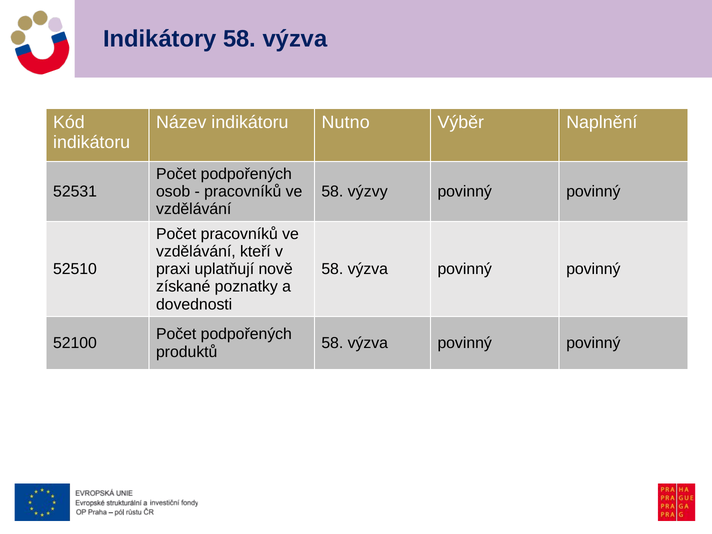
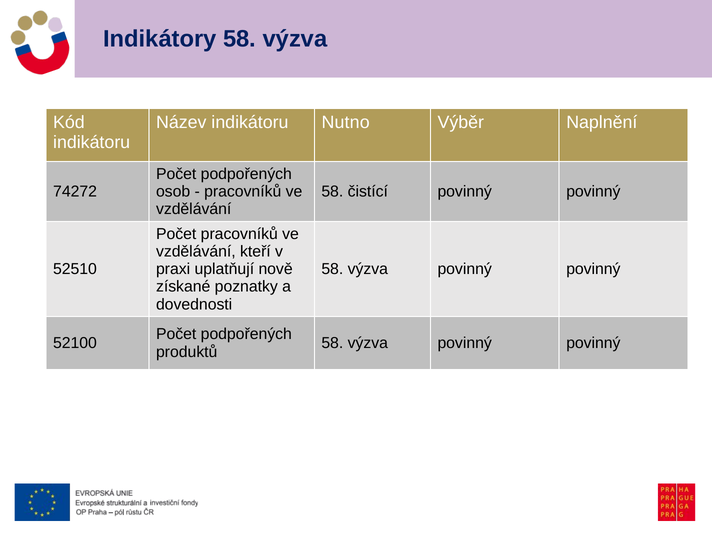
52531: 52531 -> 74272 (75, 192)
výzvy: výzvy -> čistící (368, 192)
